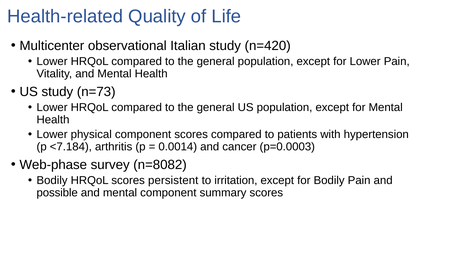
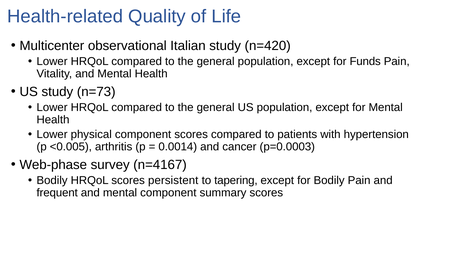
for Lower: Lower -> Funds (365, 61)
<7.184: <7.184 -> <0.005 (71, 147)
n=8082: n=8082 -> n=4167 (160, 165)
irritation: irritation -> tapering (236, 180)
possible: possible -> frequent (57, 193)
